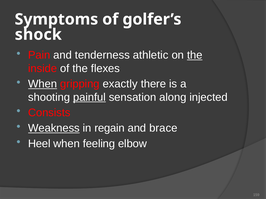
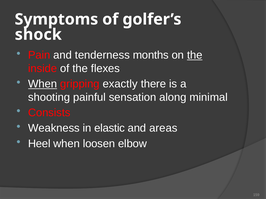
athletic: athletic -> months (151, 55)
painful underline: present -> none (89, 97)
injected: injected -> minimal (209, 97)
Weakness underline: present -> none (54, 128)
regain: regain -> elastic (110, 128)
brace: brace -> areas (163, 128)
feeling: feeling -> loosen (99, 144)
